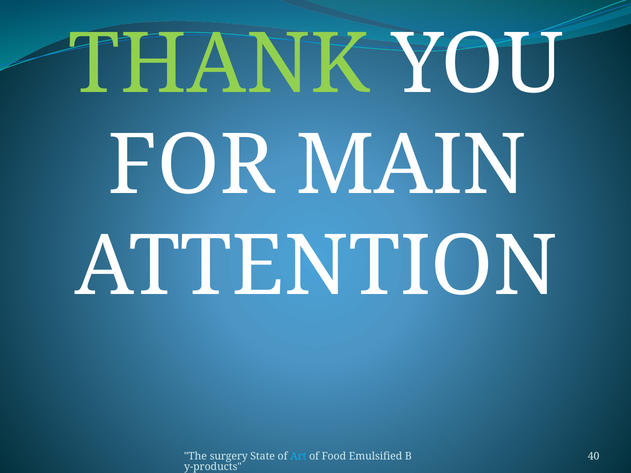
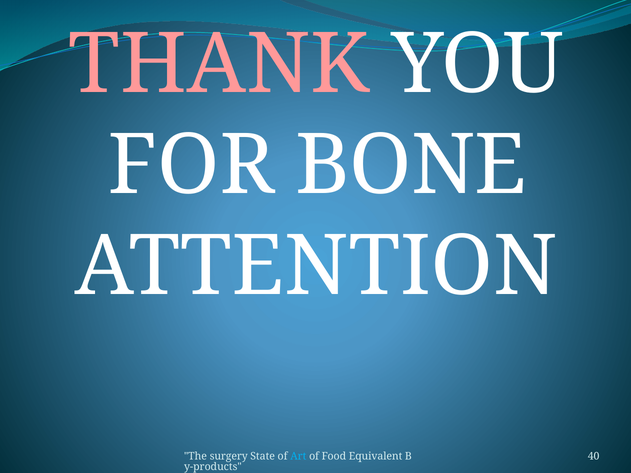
THANK colour: light green -> pink (219, 65)
MAIN: MAIN -> BONE (411, 166)
Emulsified: Emulsified -> Equivalent (376, 457)
